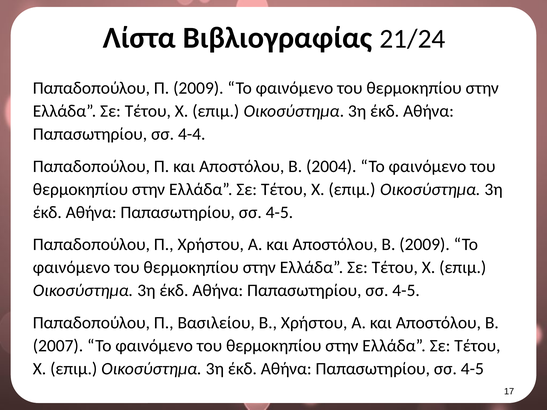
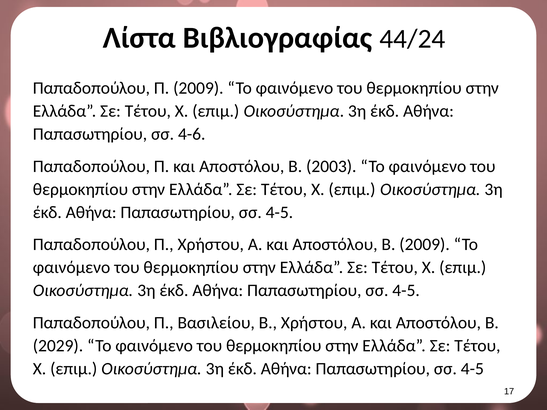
21/24: 21/24 -> 44/24 (412, 39)
4-4: 4-4 -> 4-6 (192, 134)
2004: 2004 -> 2003 (331, 166)
2007: 2007 -> 2029 (58, 346)
